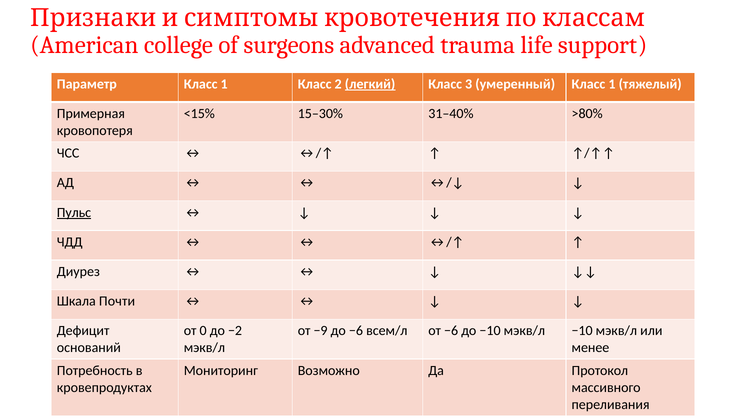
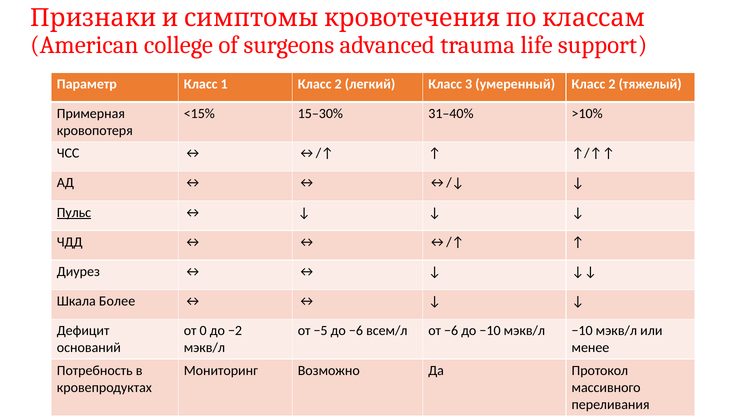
легкий underline: present -> none (370, 84)
умеренный Класс 1: 1 -> 2 (612, 84)
>80%: >80% -> >10% (587, 113)
Почти: Почти -> Более (117, 301)
−9: −9 -> −5 (321, 330)
